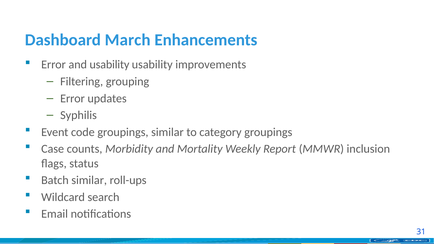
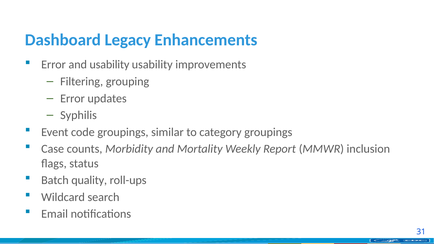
March: March -> Legacy (128, 40)
Batch similar: similar -> quality (89, 180)
